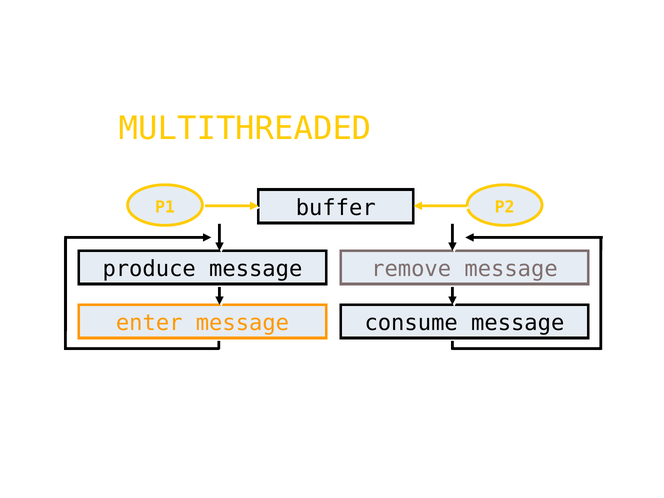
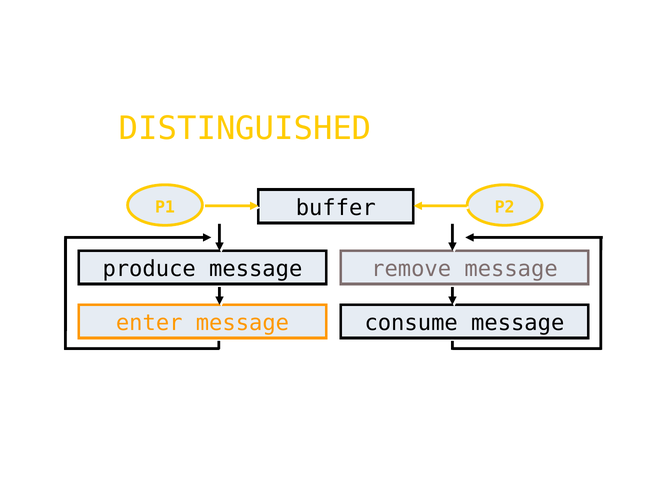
MULTITHREADED: MULTITHREADED -> DISTINGUISHED (245, 129)
